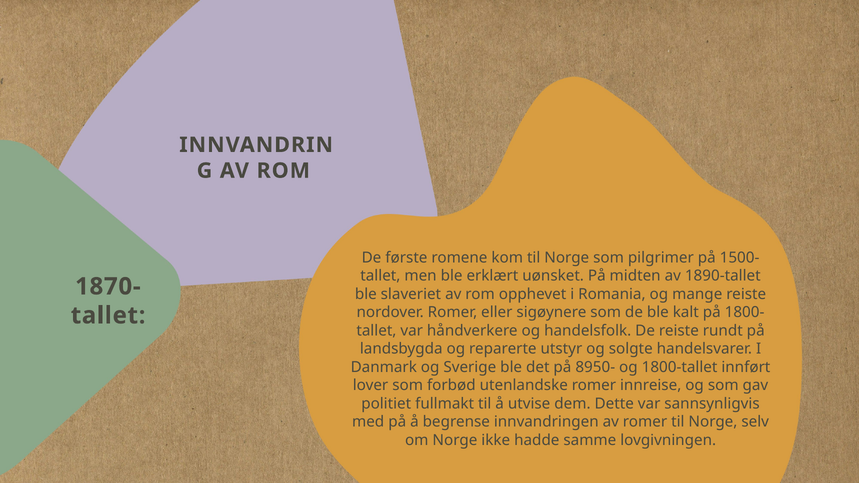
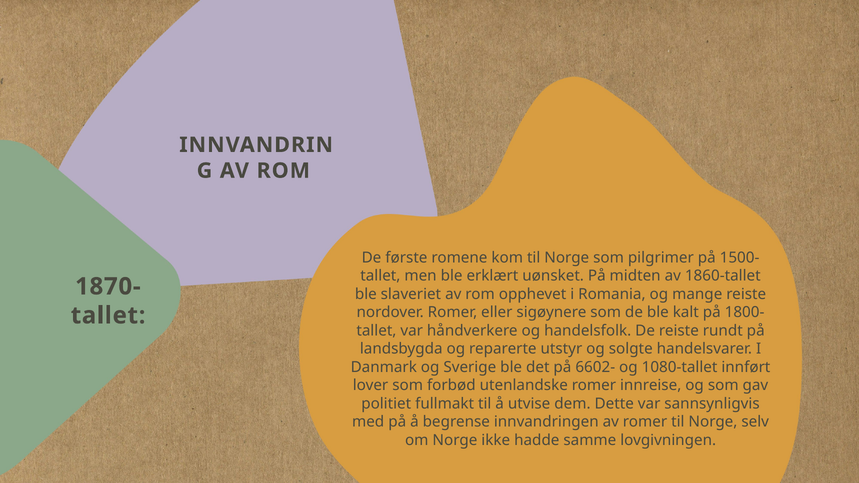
1890-tallet: 1890-tallet -> 1860-tallet (723, 276)
8950-: 8950- -> 6602- (595, 367)
1800-tallet: 1800-tallet -> 1080-tallet (680, 367)
